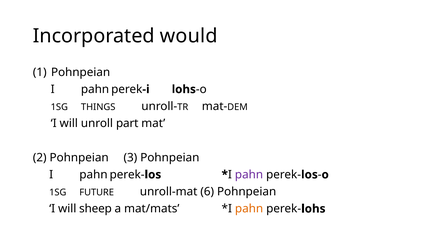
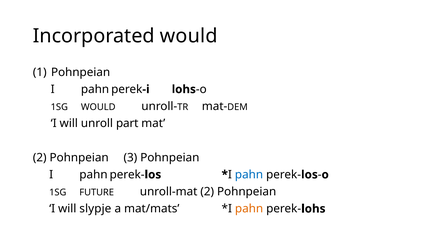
1SG THINGS: THINGS -> WOULD (98, 107)
pahn colour: purple -> blue (249, 175)
unroll-mat 6: 6 -> 2 (207, 192)
sheep: sheep -> slypje (95, 209)
